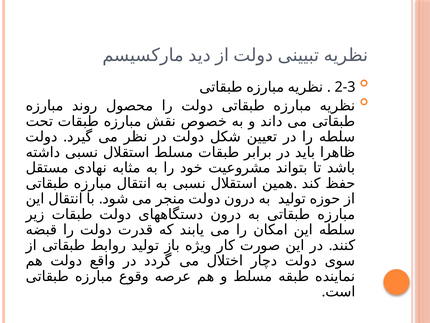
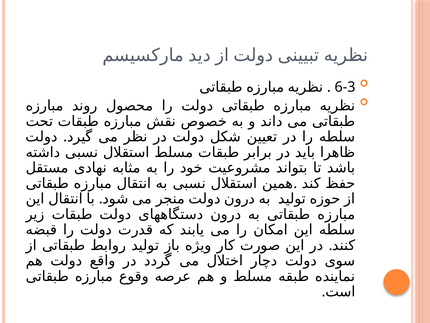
2-3: 2-3 -> 6-3 (345, 87)
